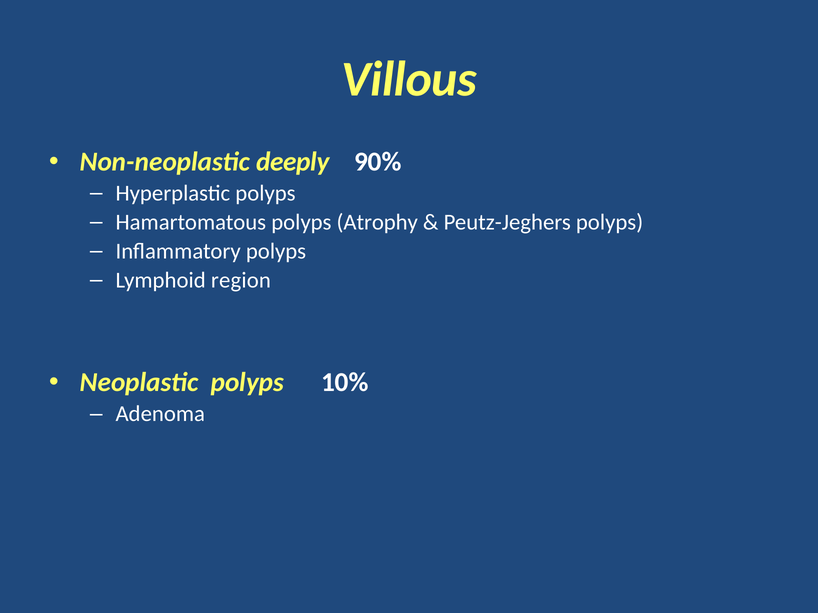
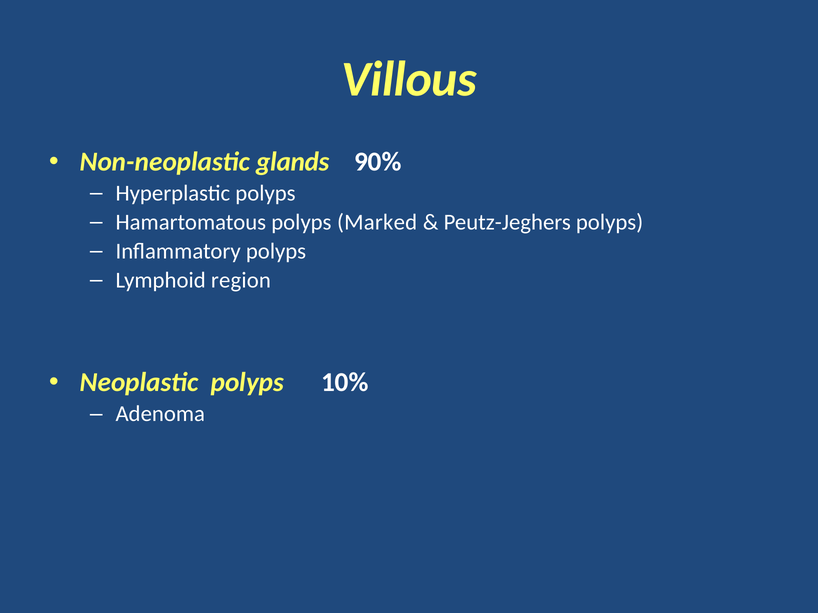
deeply: deeply -> glands (293, 162)
Atrophy: Atrophy -> Marked (377, 222)
